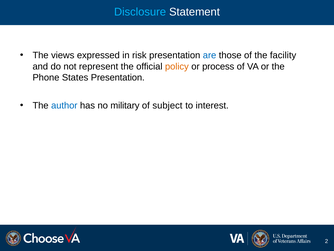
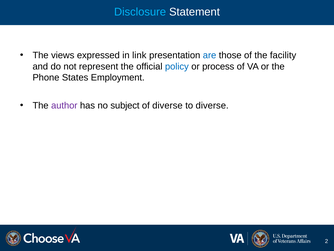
risk: risk -> link (139, 55)
policy colour: orange -> blue (177, 66)
States Presentation: Presentation -> Employment (118, 77)
author colour: blue -> purple (64, 105)
military: military -> subject (125, 105)
of subject: subject -> diverse (167, 105)
to interest: interest -> diverse (212, 105)
